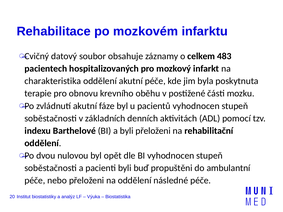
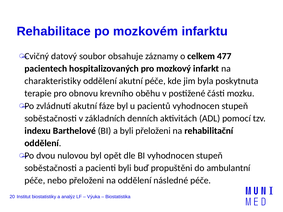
483: 483 -> 477 (224, 56)
charakteristika: charakteristika -> charakteristiky (53, 81)
